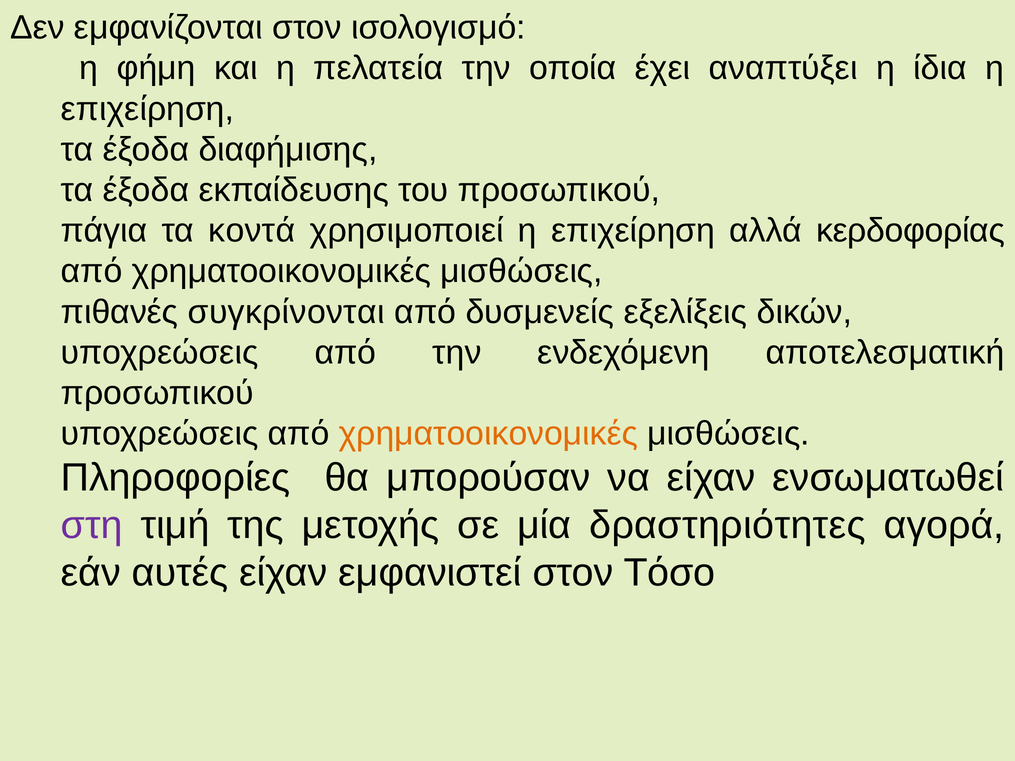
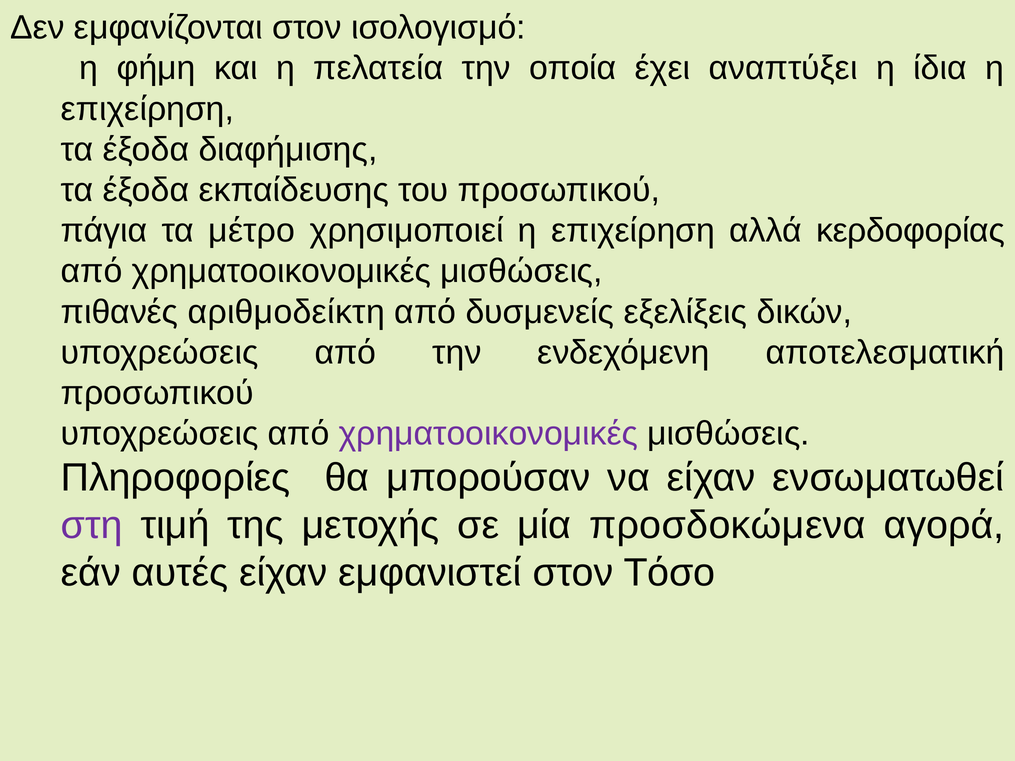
κοντά: κοντά -> μέτρο (252, 231)
συγκρίνονται: συγκρίνονται -> αριθμοδείκτη (286, 312)
χρηματοοικονομικές colour: orange -> purple (488, 434)
δραστηριότητες: δραστηριότητες -> προσδοκώμενα (727, 526)
